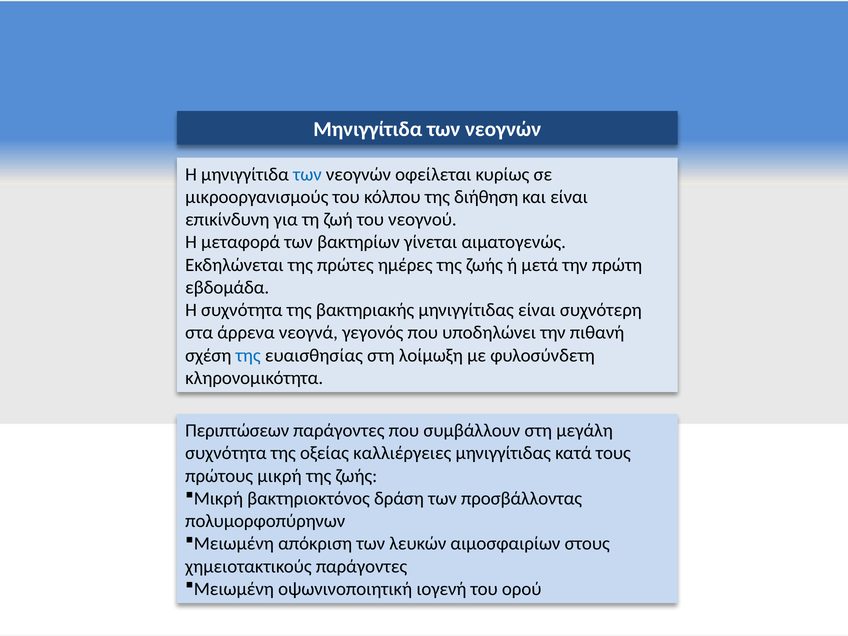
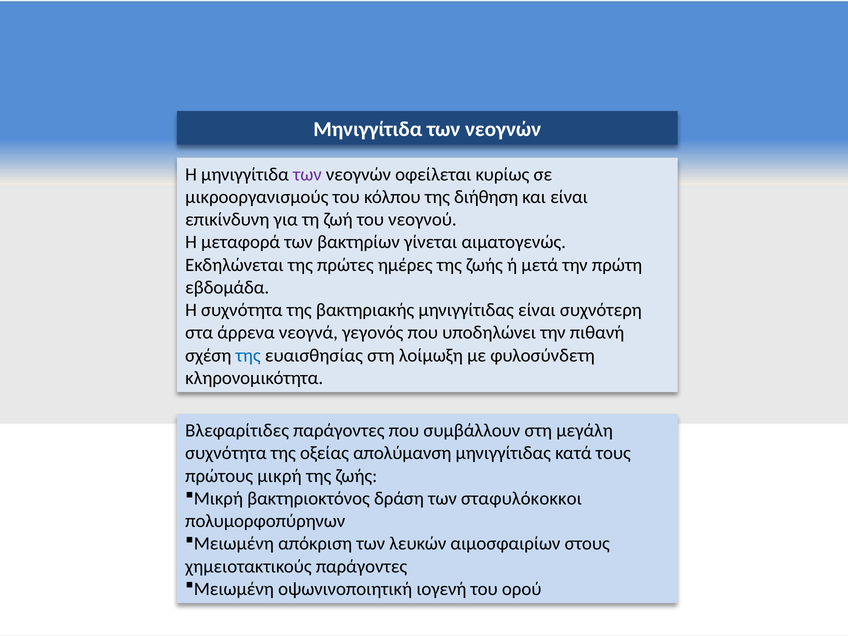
των colour: blue -> purple (307, 174)
Περιπτώσεων: Περιπτώσεων -> Βλεφαρίτιδες (237, 431)
καλλιέργειες: καλλιέργειες -> απολύμανση (402, 453)
προσβάλλοντας: προσβάλλοντας -> σταφυλόκοκκοι (521, 498)
